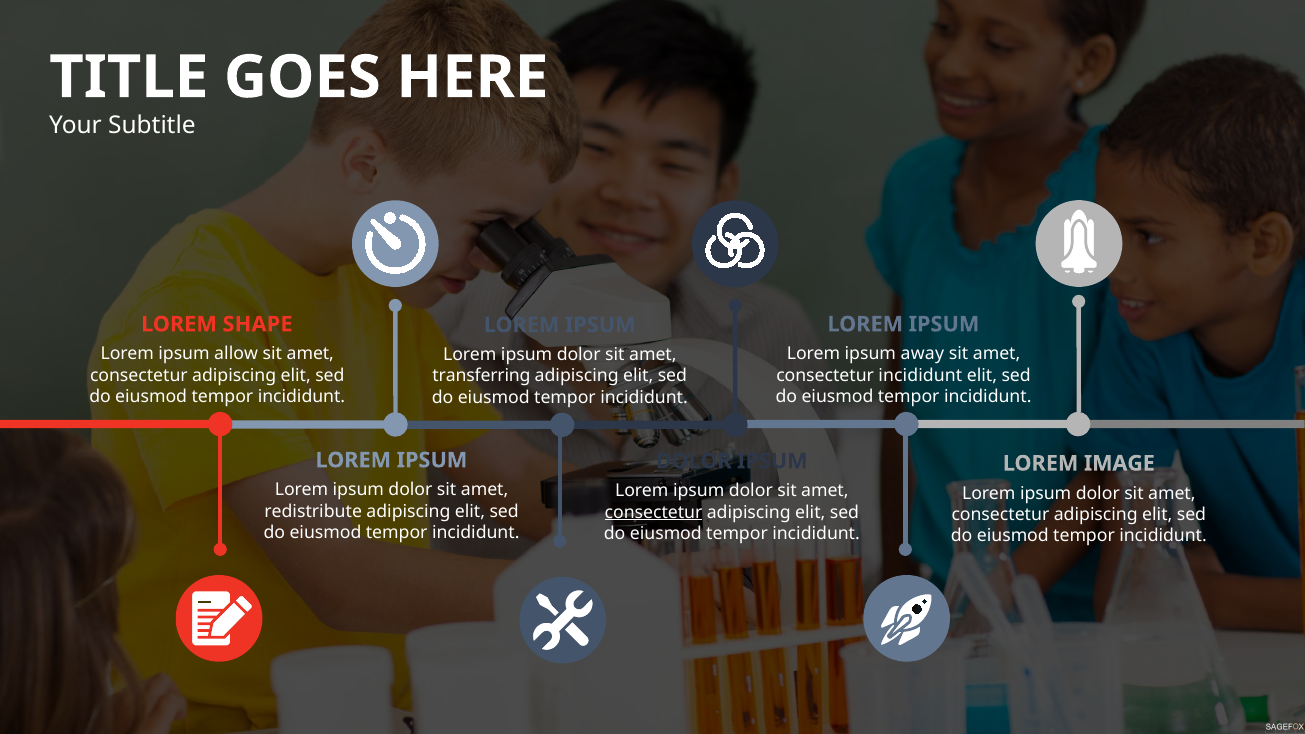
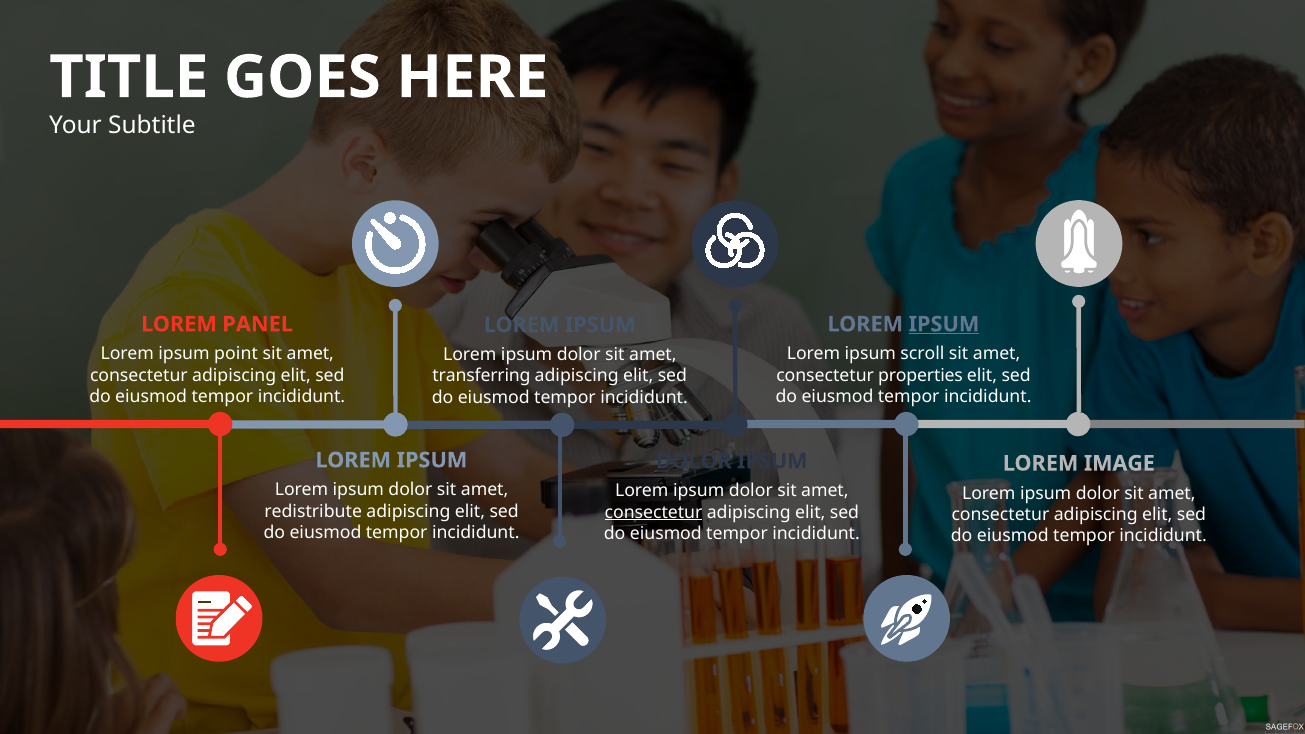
SHAPE: SHAPE -> PANEL (258, 324)
IPSUM underline: none -> present (944, 324)
allow: allow -> point (236, 354)
away: away -> scroll (922, 354)
consectetur incididunt: incididunt -> properties (921, 375)
